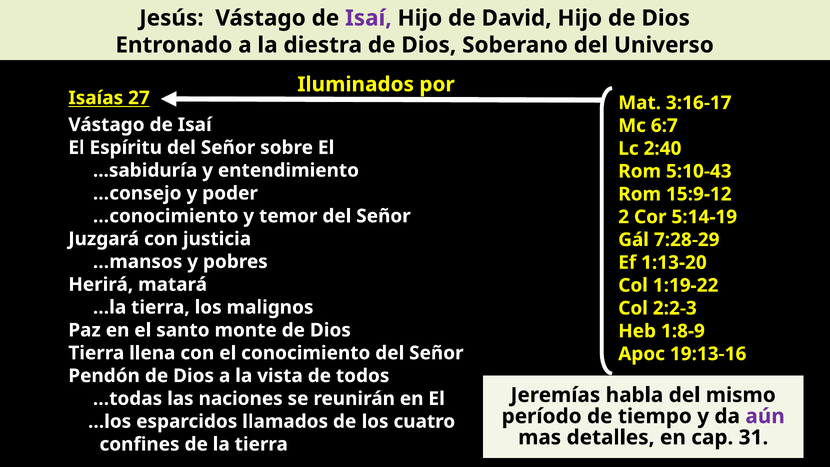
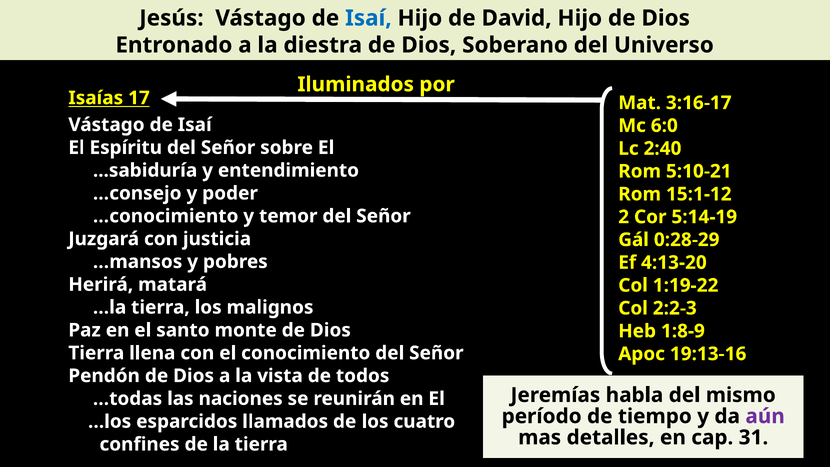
Isaí colour: purple -> blue (368, 18)
27: 27 -> 17 (139, 98)
6:7: 6:7 -> 6:0 (664, 126)
5:10-43: 5:10-43 -> 5:10-21 (699, 171)
15:9-12: 15:9-12 -> 15:1-12 (699, 194)
7:28-29: 7:28-29 -> 0:28-29 (687, 240)
1:13-20: 1:13-20 -> 4:13-20 (674, 263)
